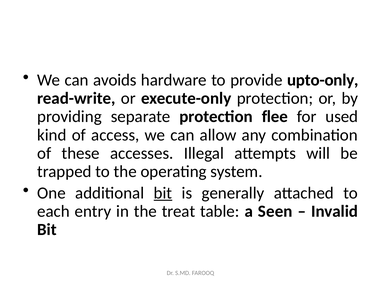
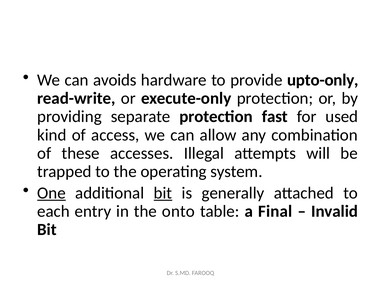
flee: flee -> fast (275, 117)
One underline: none -> present (51, 193)
treat: treat -> onto (178, 211)
Seen: Seen -> Final (275, 211)
